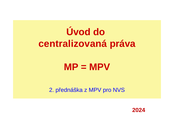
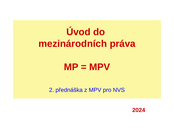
centralizovaná: centralizovaná -> mezinárodních (73, 44)
